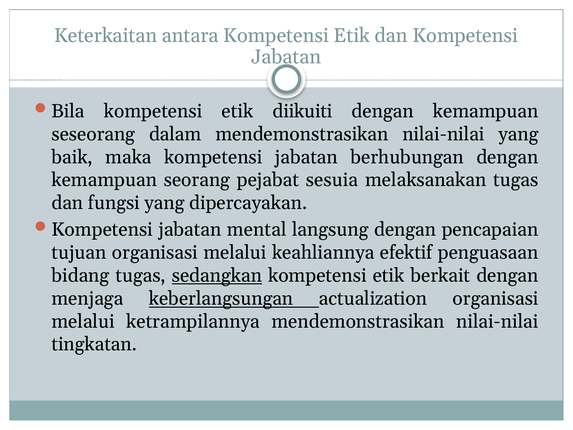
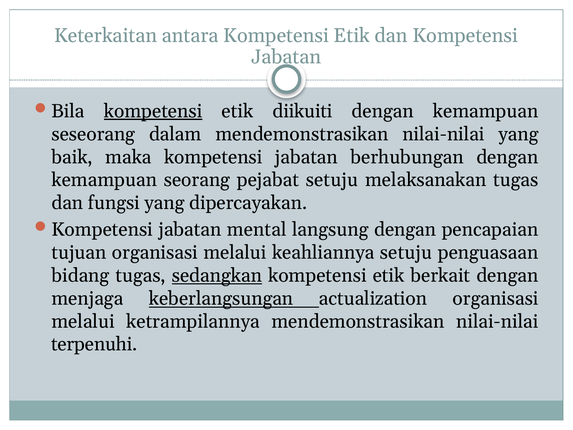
kompetensi underline: none -> present (153, 111)
pejabat sesuia: sesuia -> setuju (332, 180)
keahliannya efektif: efektif -> setuju (406, 252)
tingkatan: tingkatan -> terpenuhi (94, 344)
